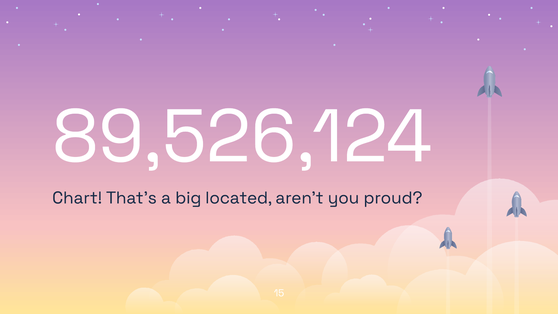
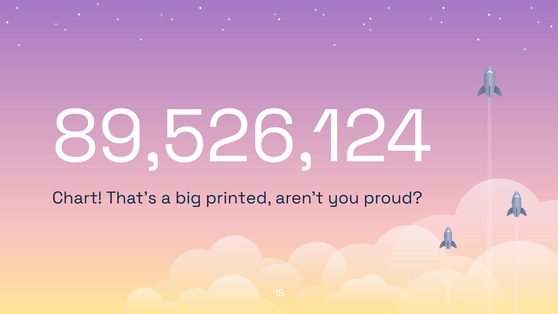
located: located -> printed (239, 198)
